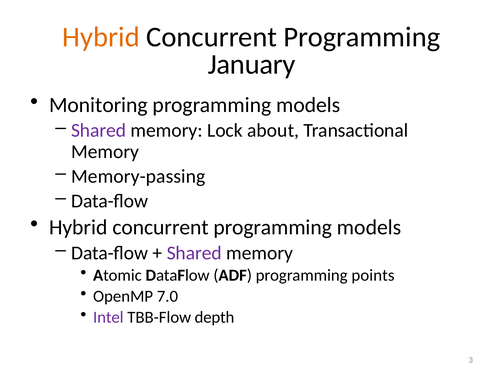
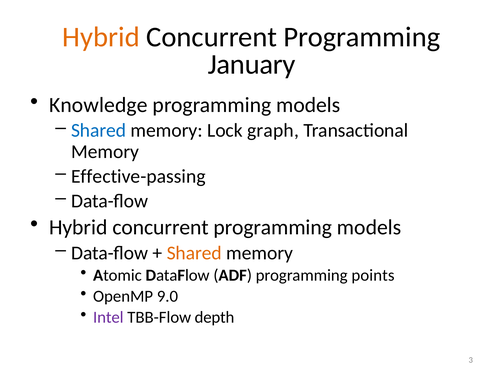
Monitoring: Monitoring -> Knowledge (98, 105)
Shared colour: purple -> blue (99, 131)
about: about -> graph (273, 131)
Memory-passing: Memory-passing -> Effective-passing (138, 176)
Shared colour: purple -> orange (194, 253)
7.0: 7.0 -> 9.0 (167, 296)
